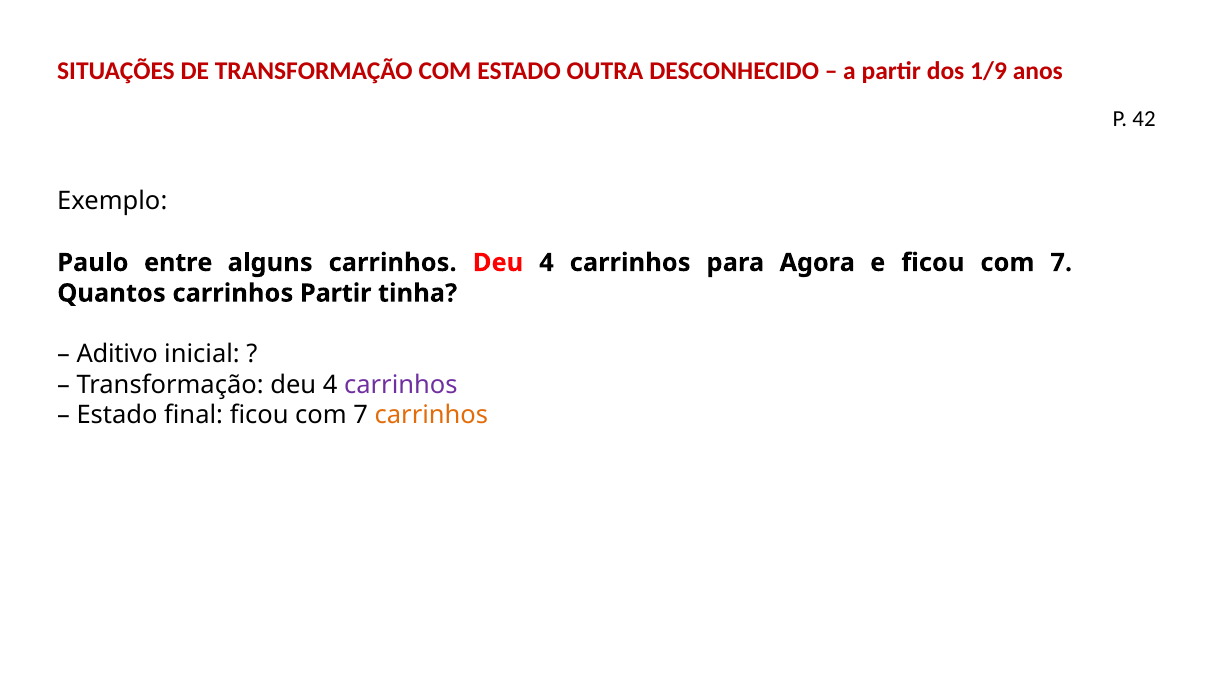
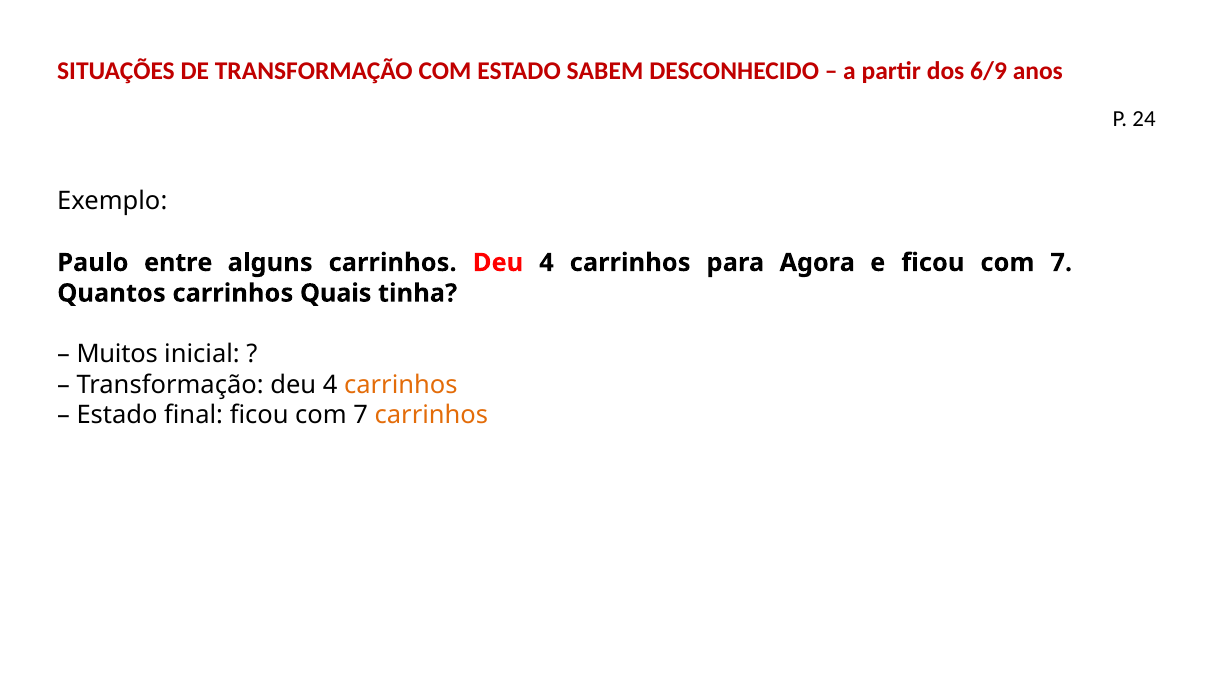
OUTRA: OUTRA -> SABEM (605, 71)
1/9: 1/9 -> 6/9 (989, 71)
42: 42 -> 24 (1144, 119)
carrinhos Partir: Partir -> Quais (336, 293)
Aditivo: Aditivo -> Muitos (117, 355)
carrinhos colour: purple -> orange (401, 385)
